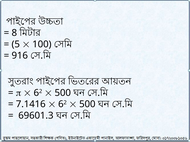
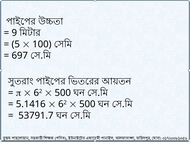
8: 8 -> 9 (14, 33)
916: 916 -> 697 (20, 56)
7.1416: 7.1416 -> 5.1416 (31, 105)
69601.3: 69601.3 -> 53791.7 (36, 116)
